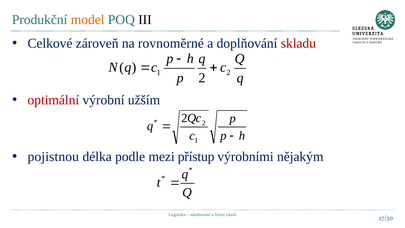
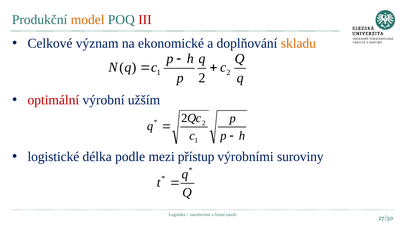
III colour: black -> red (145, 20)
zároveň: zároveň -> význam (97, 43)
rovnoměrné: rovnoměrné -> ekonomické (171, 43)
skladu colour: red -> orange (298, 43)
pojistnou: pojistnou -> logistické (53, 157)
nějakým: nějakým -> suroviny (300, 157)
